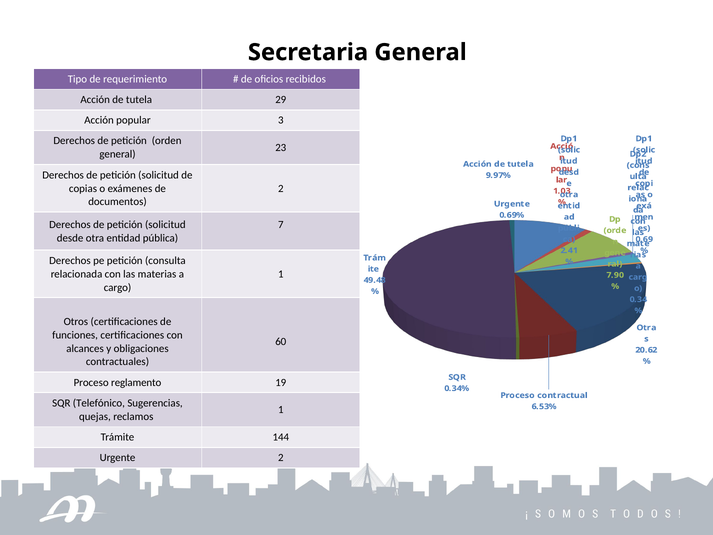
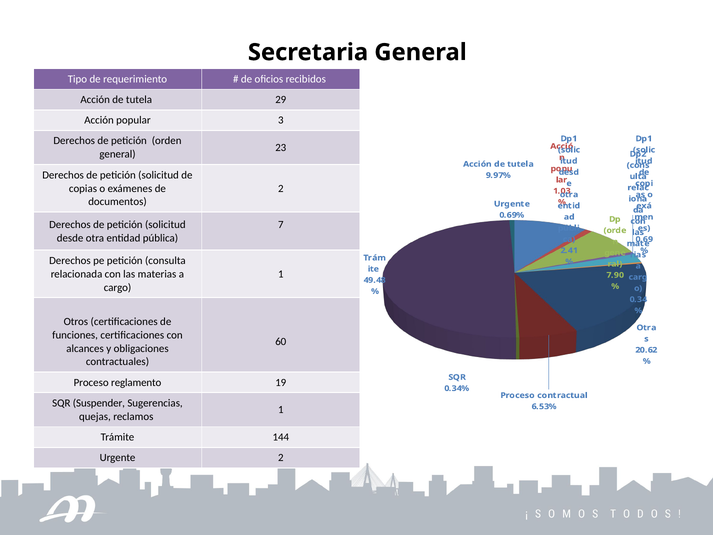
Telefónico: Telefónico -> Suspender (99, 403)
